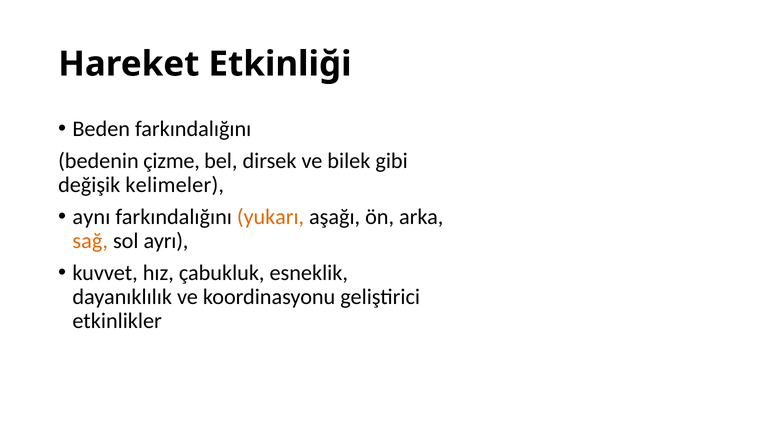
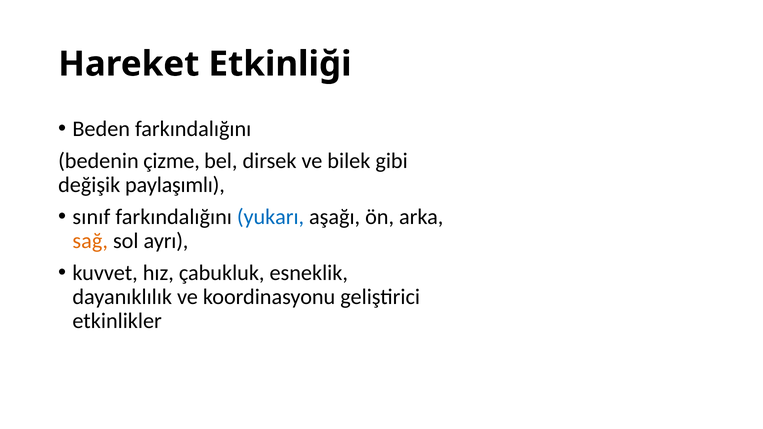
kelimeler: kelimeler -> paylaşımlı (175, 185)
aynı: aynı -> sınıf (91, 217)
yukarı colour: orange -> blue (270, 217)
